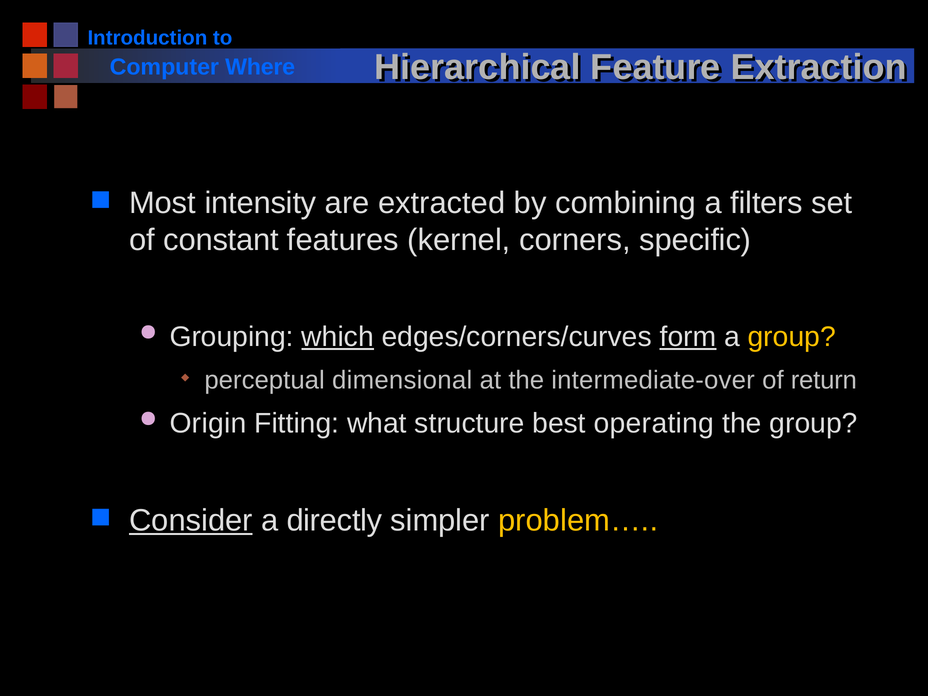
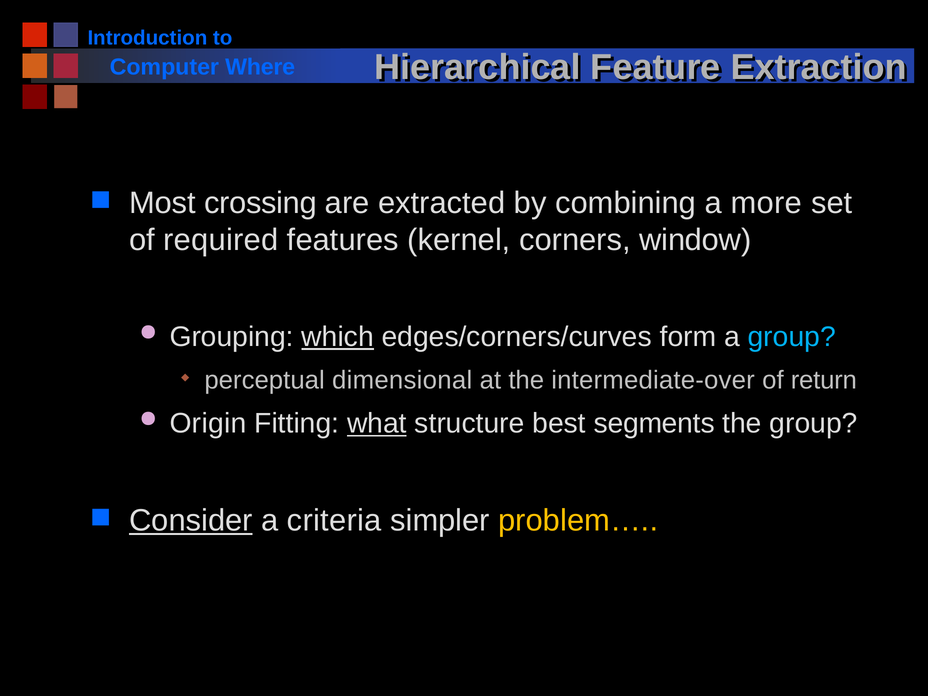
intensity: intensity -> crossing (261, 203)
filters: filters -> more (766, 203)
constant: constant -> required (221, 240)
specific: specific -> window (695, 240)
form underline: present -> none (688, 337)
group colour: yellow -> light blue (792, 337)
what underline: none -> present (377, 423)
operating: operating -> segments (654, 423)
directly: directly -> criteria (334, 521)
